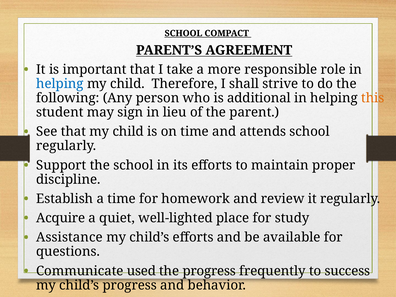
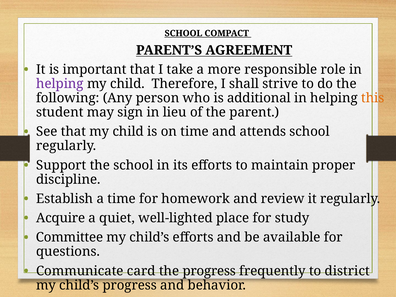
helping colour: blue -> purple (60, 84)
Assistance: Assistance -> Committee (70, 237)
used: used -> card (141, 271)
success: success -> district (347, 271)
